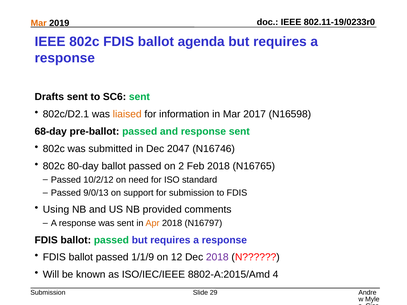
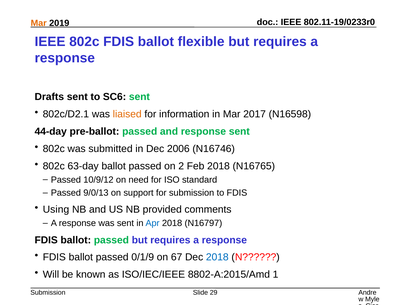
agenda: agenda -> flexible (201, 42)
68-day: 68-day -> 44-day (51, 132)
2047: 2047 -> 2006 (178, 149)
80-day: 80-day -> 63-day (83, 166)
10/2/12: 10/2/12 -> 10/9/12 (98, 180)
Apr colour: orange -> blue (153, 223)
1/1/9: 1/1/9 -> 0/1/9 (143, 258)
12: 12 -> 67 (177, 258)
2018 colour: purple -> blue (217, 258)
4: 4 -> 1 (276, 275)
